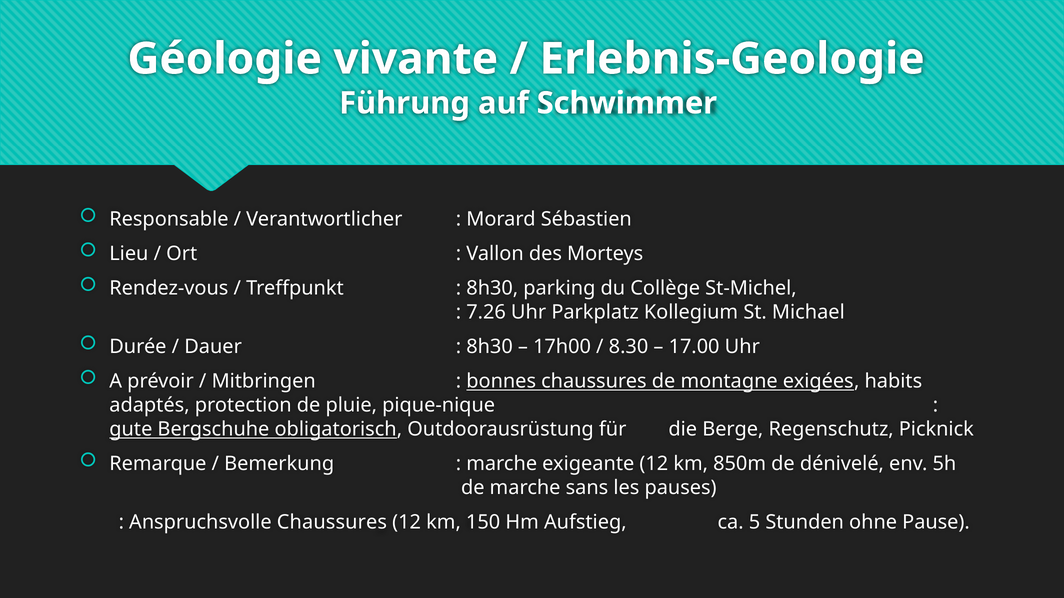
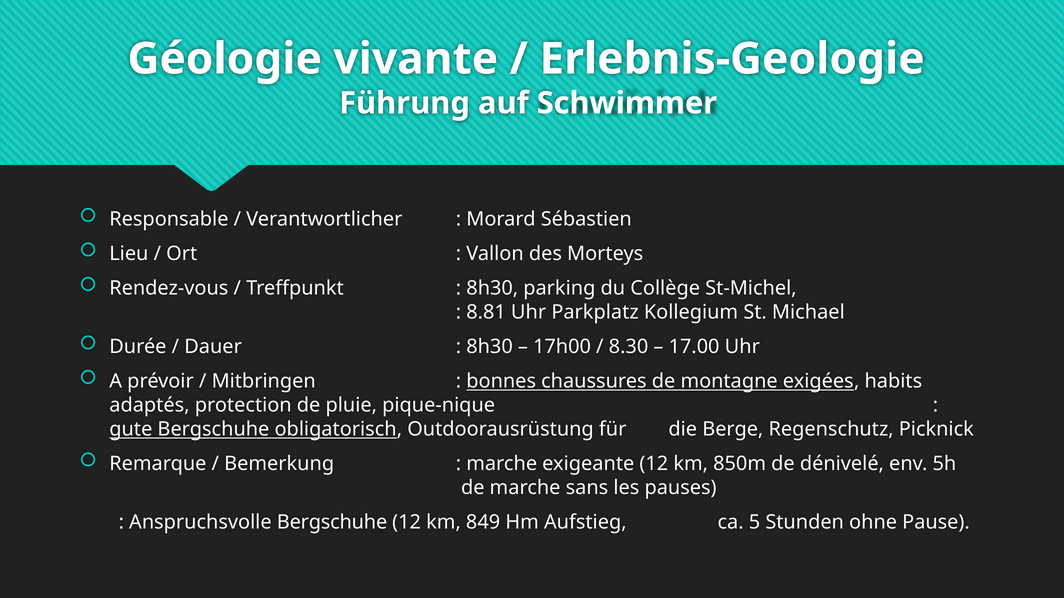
7.26: 7.26 -> 8.81 (486, 312)
Anspruchsvolle Chaussures: Chaussures -> Bergschuhe (332, 522)
150: 150 -> 849 (483, 522)
